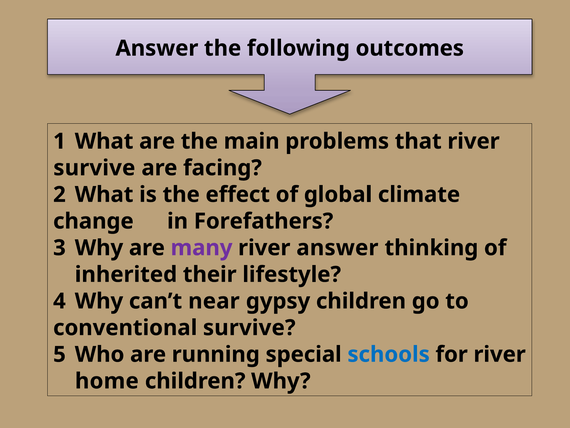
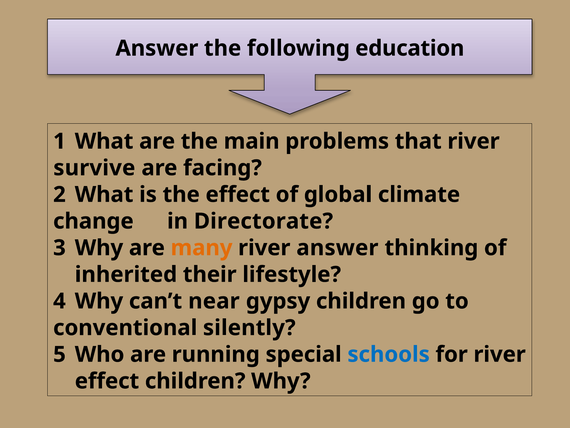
outcomes: outcomes -> education (410, 48)
Forefathers: Forefathers -> Directorate (263, 221)
many colour: purple -> orange (202, 248)
conventional survive: survive -> silently (249, 327)
home: home -> effect (107, 381)
